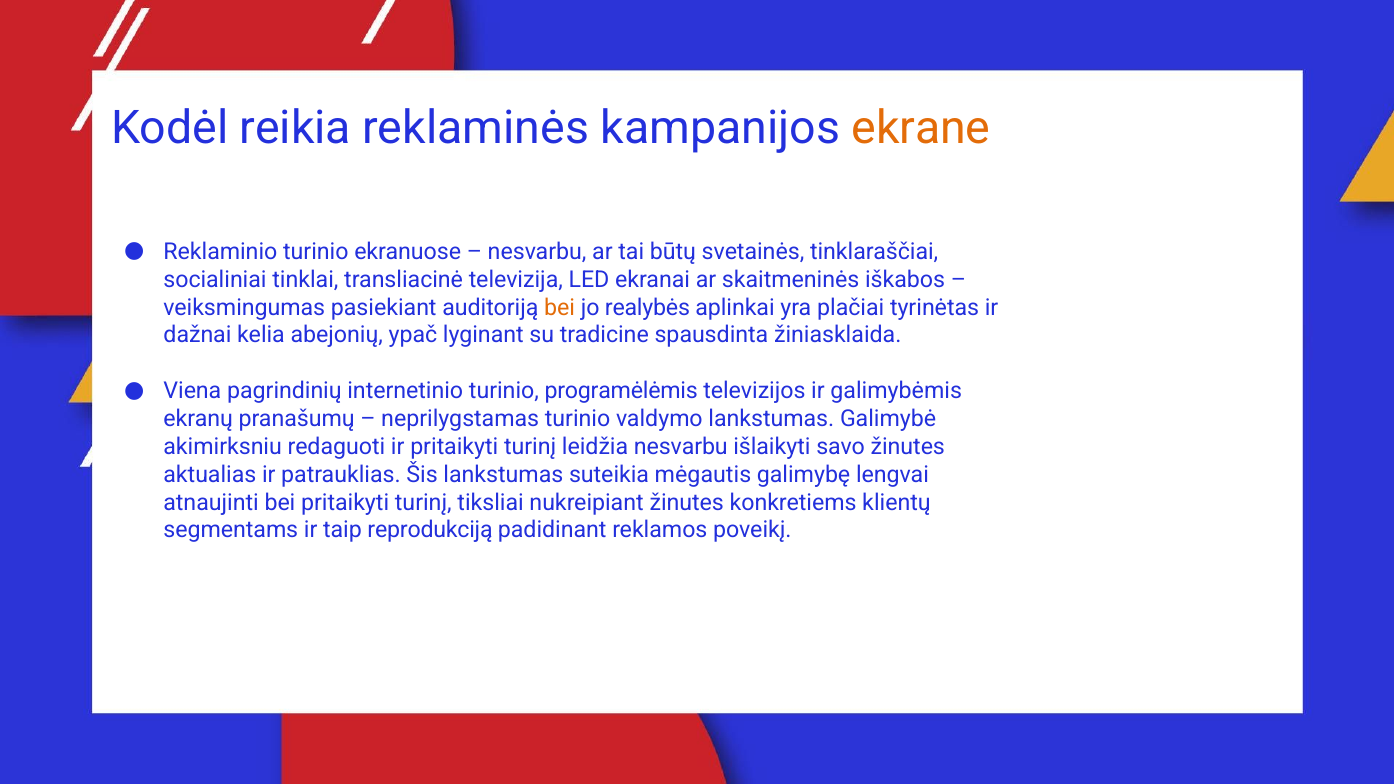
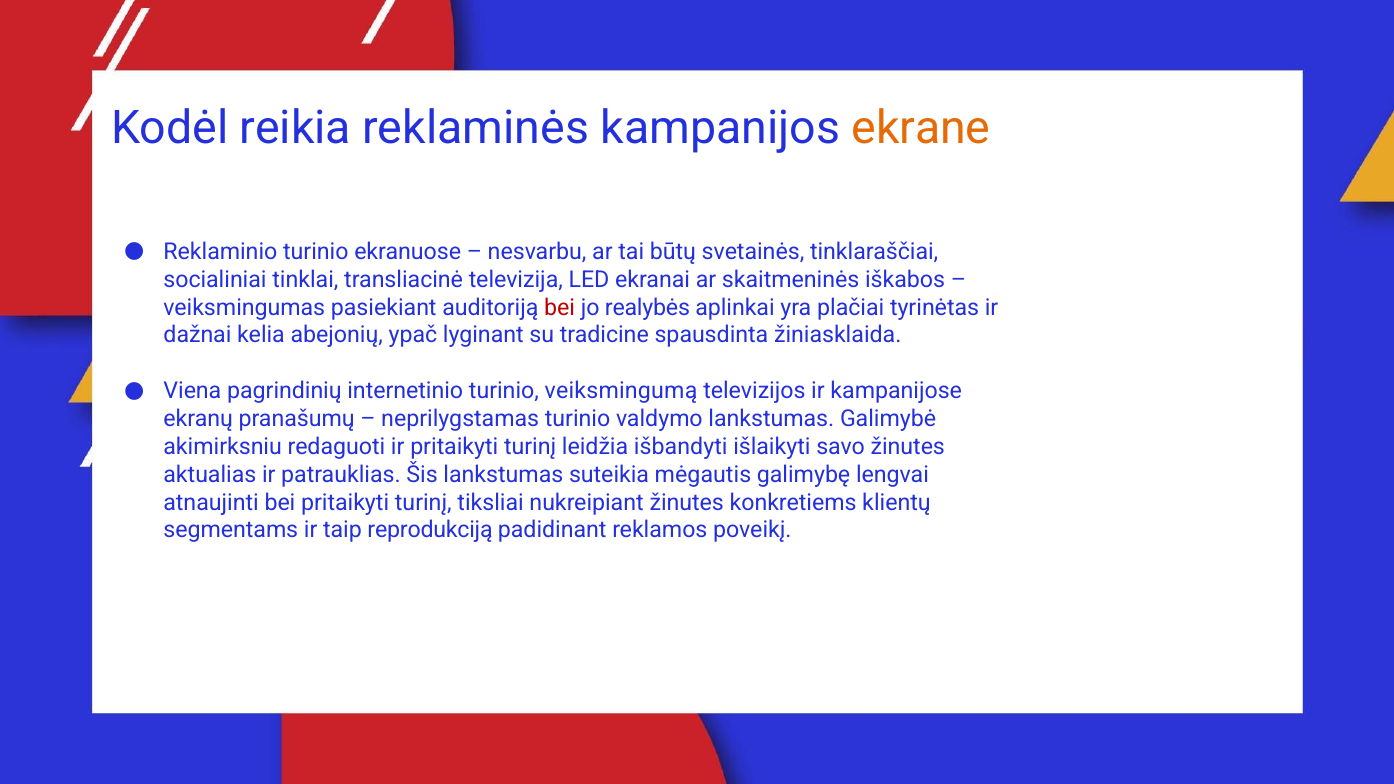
bei colour: orange -> red (560, 307)
programėlėmis: programėlėmis -> veiksmingumą (621, 391)
galimybėmis: galimybėmis -> kampanijose (896, 391)
leidžia nesvarbu: nesvarbu -> išbandyti (681, 447)
